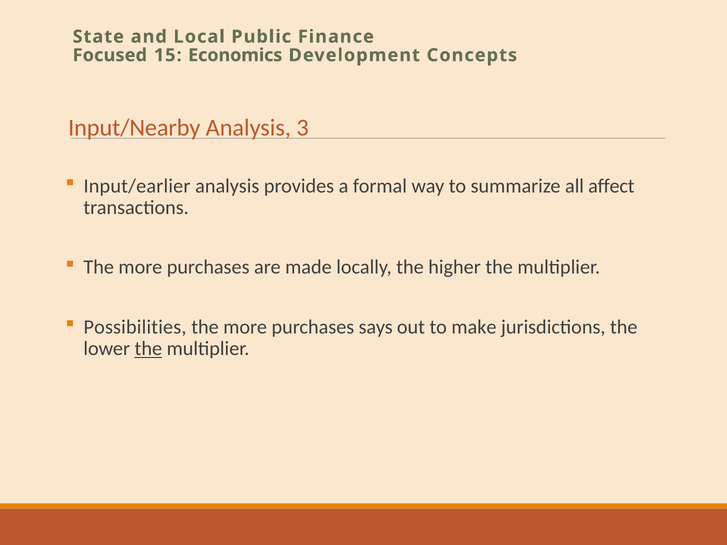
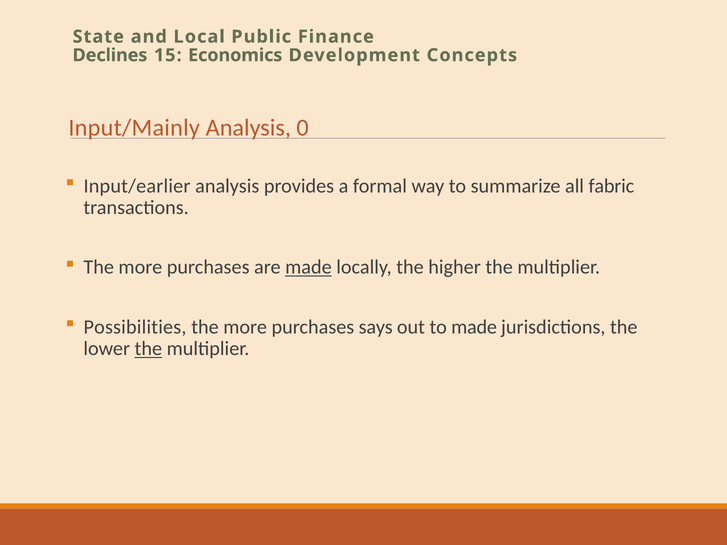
Focused: Focused -> Declines (110, 55)
Input/Nearby: Input/Nearby -> Input/Mainly (134, 128)
3: 3 -> 0 (303, 128)
affect: affect -> fabric (611, 186)
made underline: none -> present (308, 267)
to make: make -> made (474, 327)
